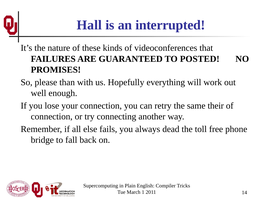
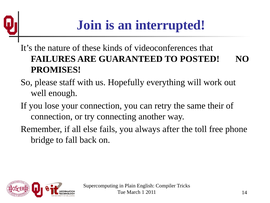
Hall: Hall -> Join (89, 25)
than: than -> staff (67, 82)
dead: dead -> after (171, 129)
